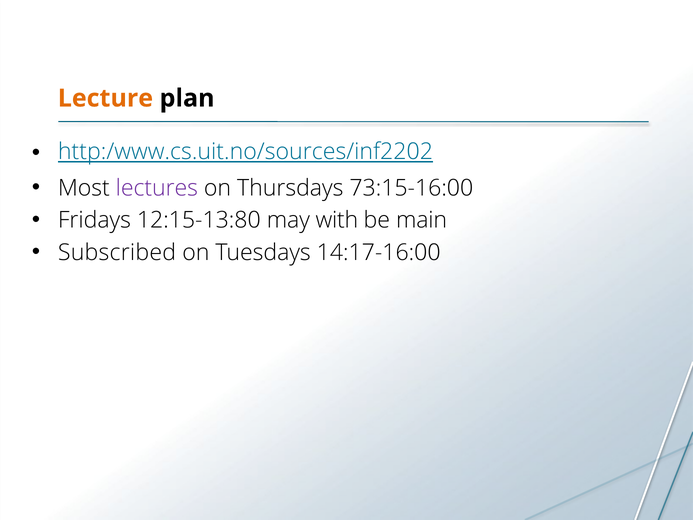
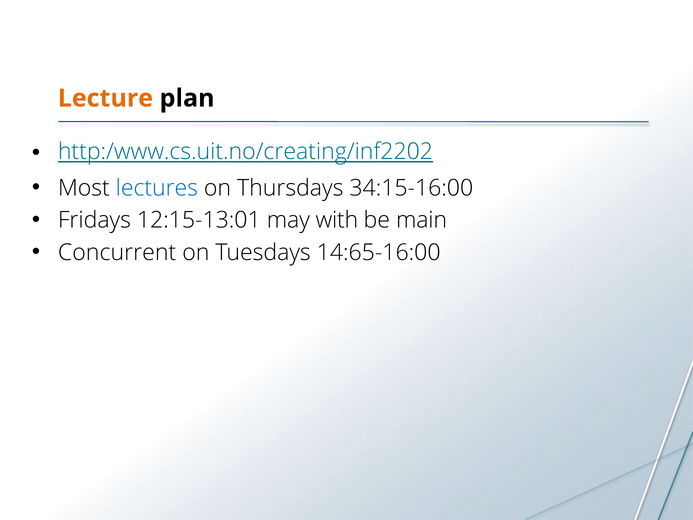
http:/www.cs.uit.no/sources/inf2202: http:/www.cs.uit.no/sources/inf2202 -> http:/www.cs.uit.no/creating/inf2202 (245, 152)
lectures colour: purple -> blue (157, 188)
73:15-16:00: 73:15-16:00 -> 34:15-16:00 (411, 188)
12:15-13:80: 12:15-13:80 -> 12:15-13:01 (199, 220)
Subscribed: Subscribed -> Concurrent (117, 252)
14:17-16:00: 14:17-16:00 -> 14:65-16:00 (379, 252)
